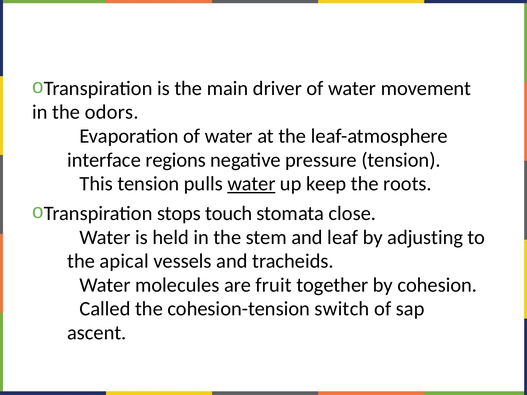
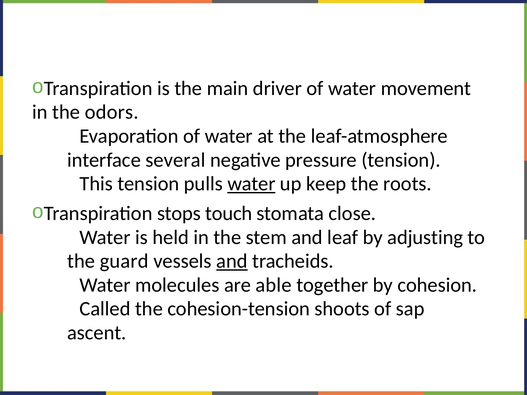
regions: regions -> several (175, 160)
apical: apical -> guard (124, 261)
and underline: none -> present (232, 261)
fruit: fruit -> able (274, 285)
switch: switch -> shoots (342, 309)
